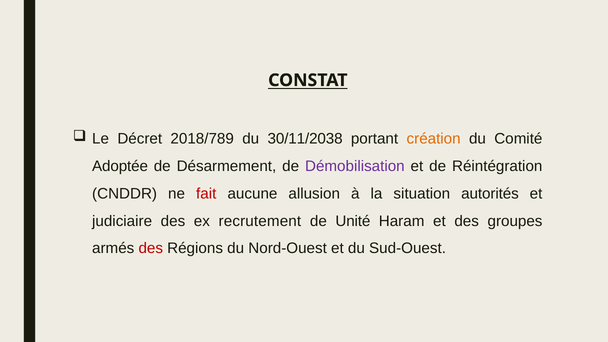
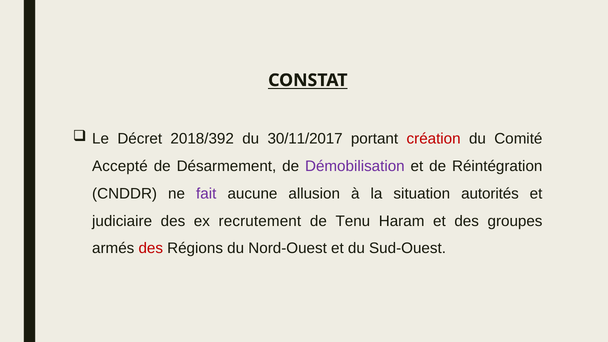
2018/789: 2018/789 -> 2018/392 (202, 139)
30/11/2038: 30/11/2038 -> 30/11/2017 (305, 139)
création colour: orange -> red (434, 139)
Adoptée: Adoptée -> Accepté (120, 166)
fait colour: red -> purple (206, 194)
Unité: Unité -> Tenu (353, 221)
